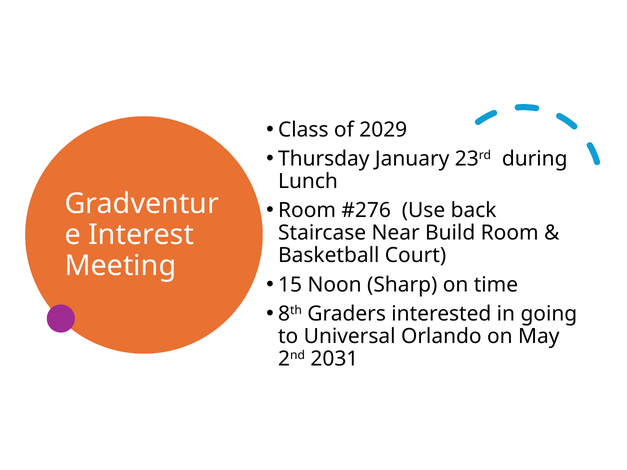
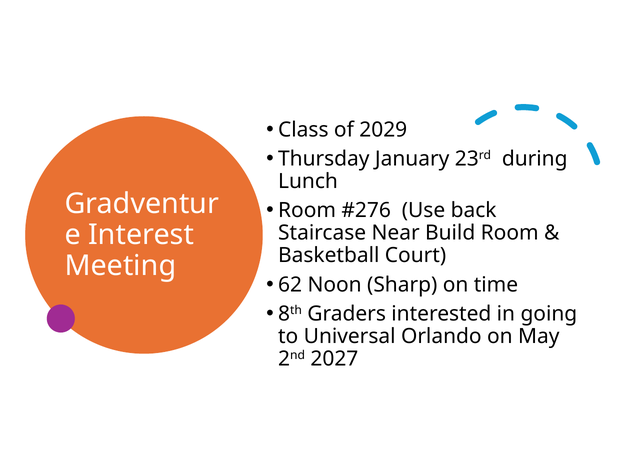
15: 15 -> 62 (290, 285)
2031: 2031 -> 2027 (334, 359)
